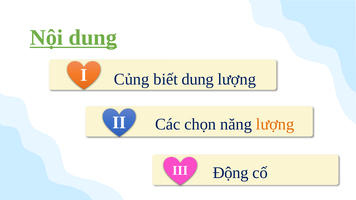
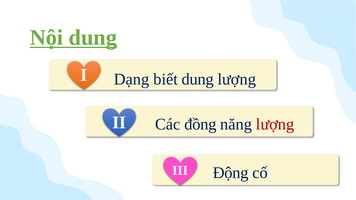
Củng: Củng -> Dạng (132, 79)
chọn: chọn -> đồng (200, 124)
lượng colour: orange -> red (275, 124)
